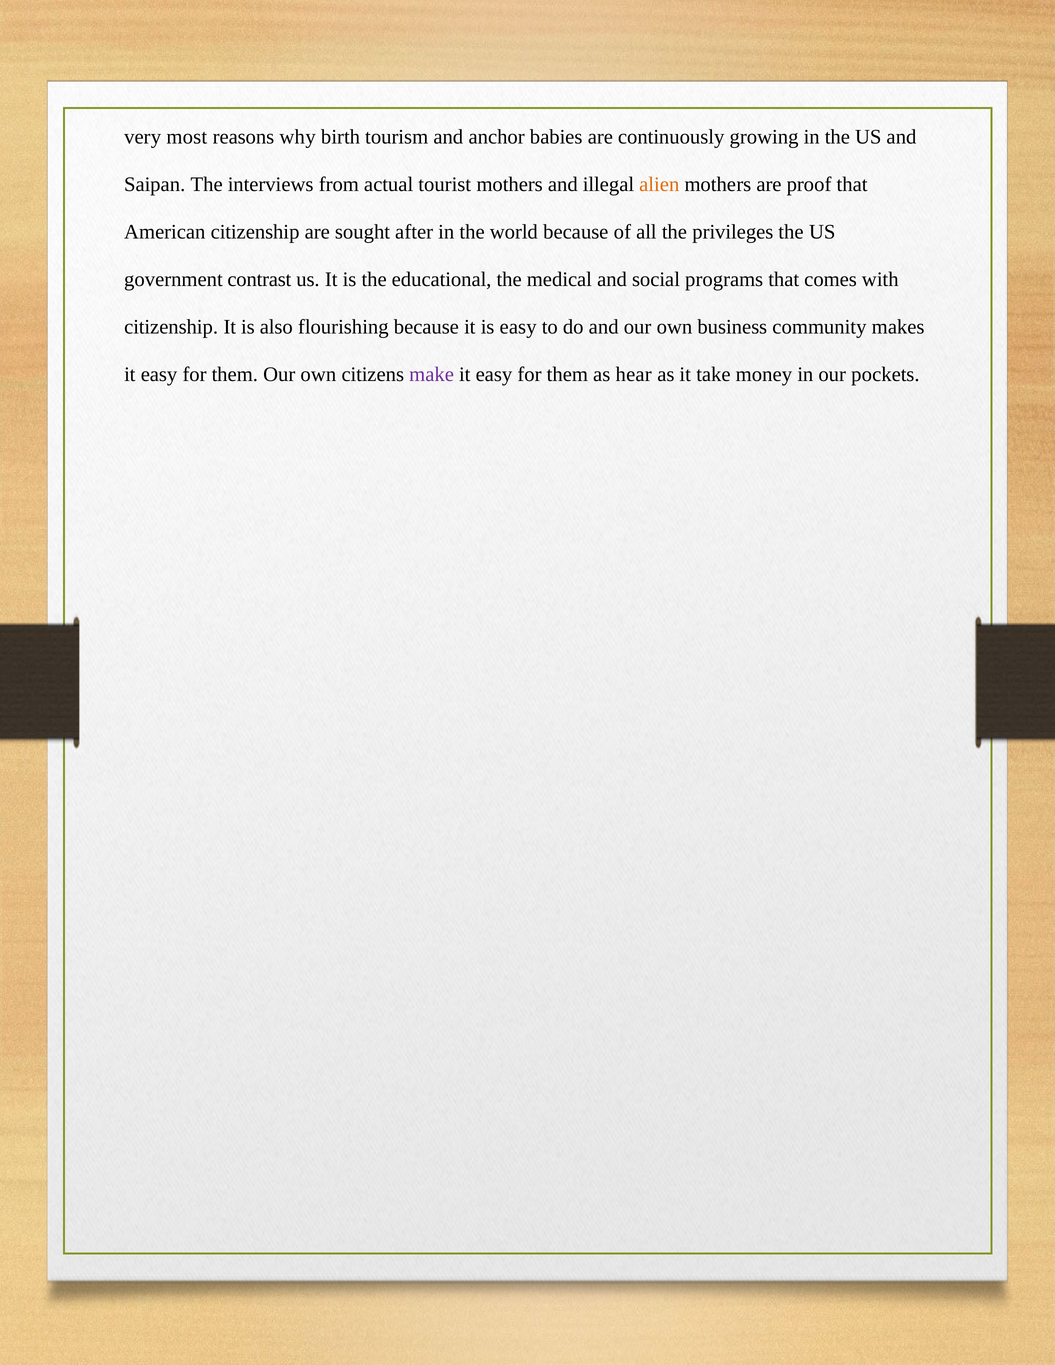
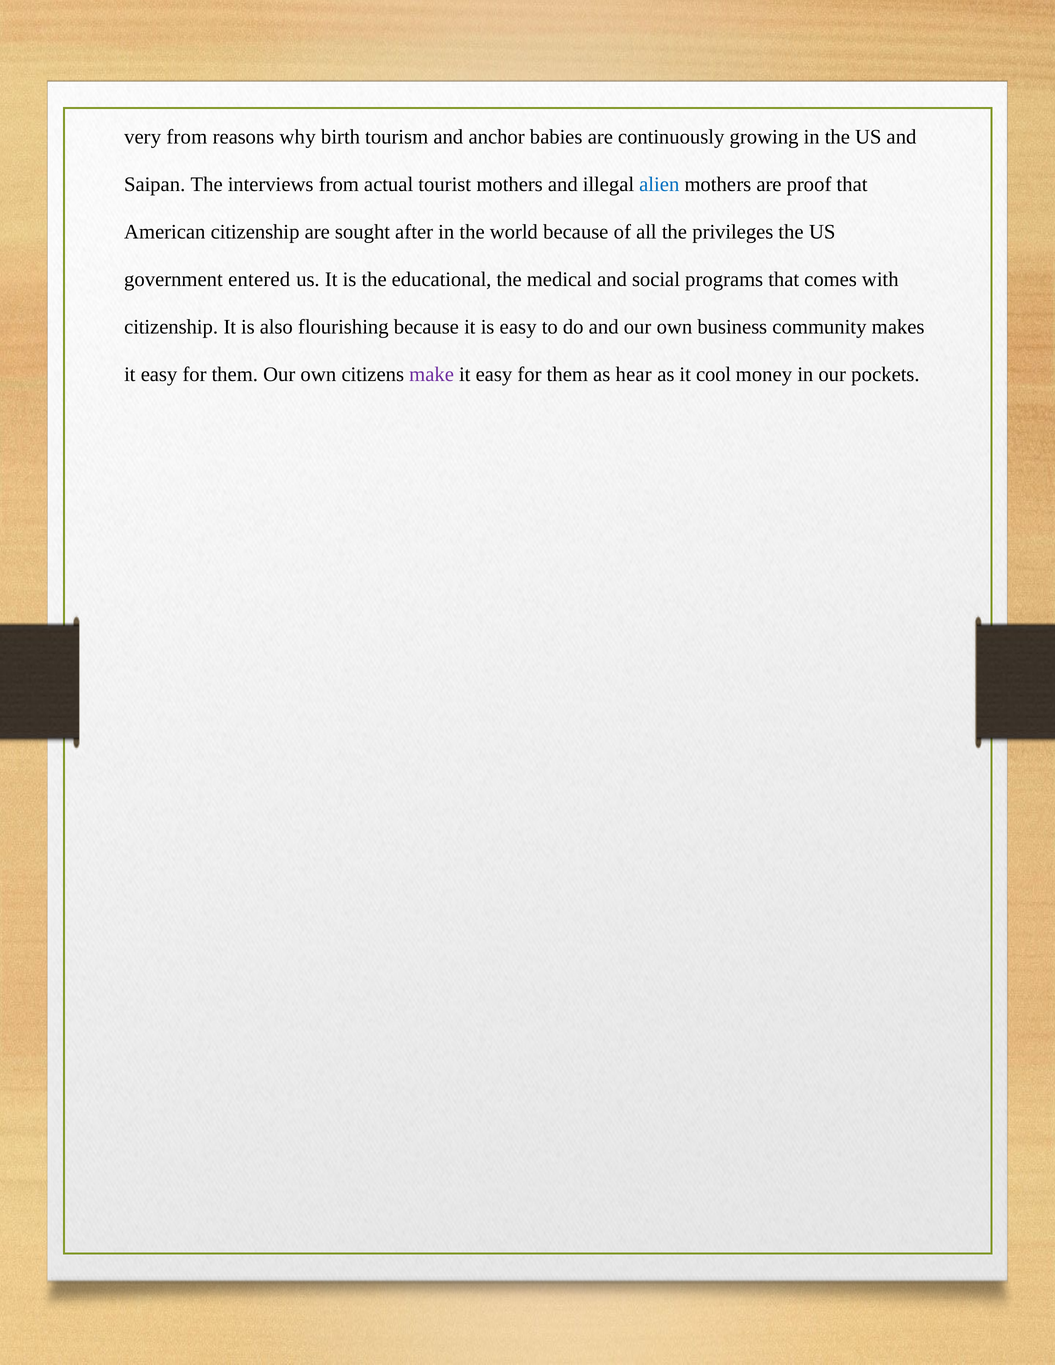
very most: most -> from (187, 137)
alien colour: orange -> blue (659, 184)
contrast: contrast -> entered (259, 280)
take: take -> cool (714, 375)
